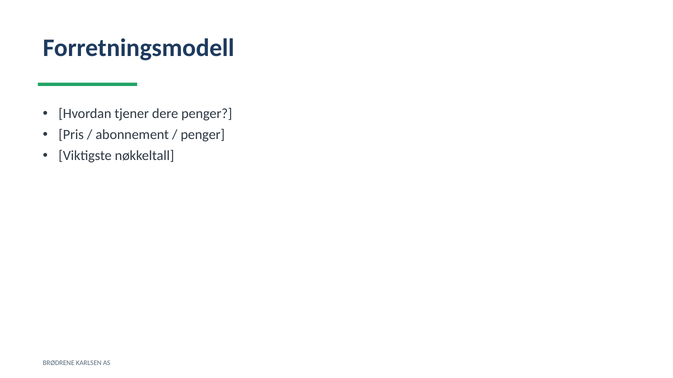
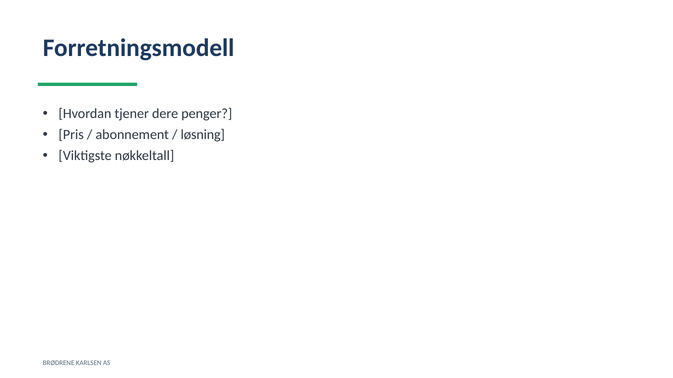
penger: penger -> løsning (203, 135)
